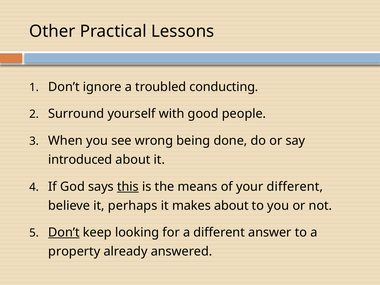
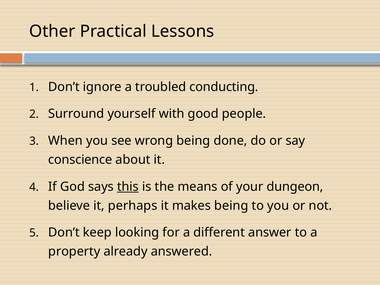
introduced: introduced -> conscience (80, 160)
your different: different -> dungeon (295, 187)
makes about: about -> being (231, 206)
Don’t underline: present -> none (64, 233)
